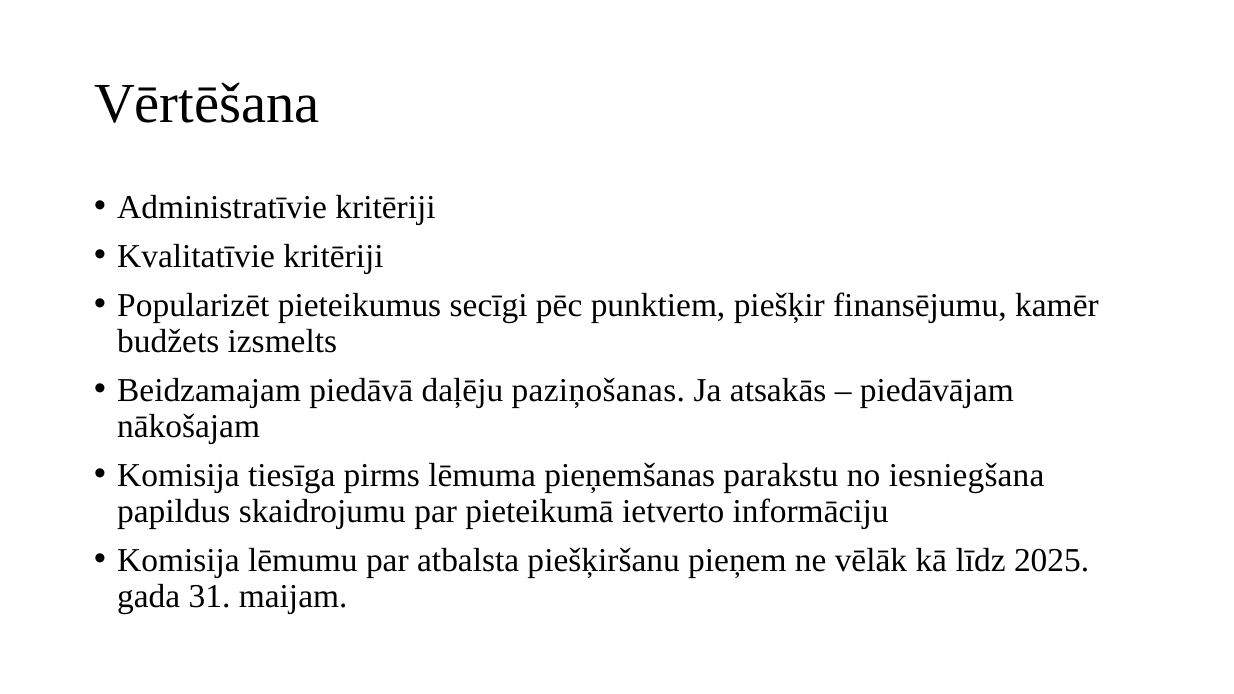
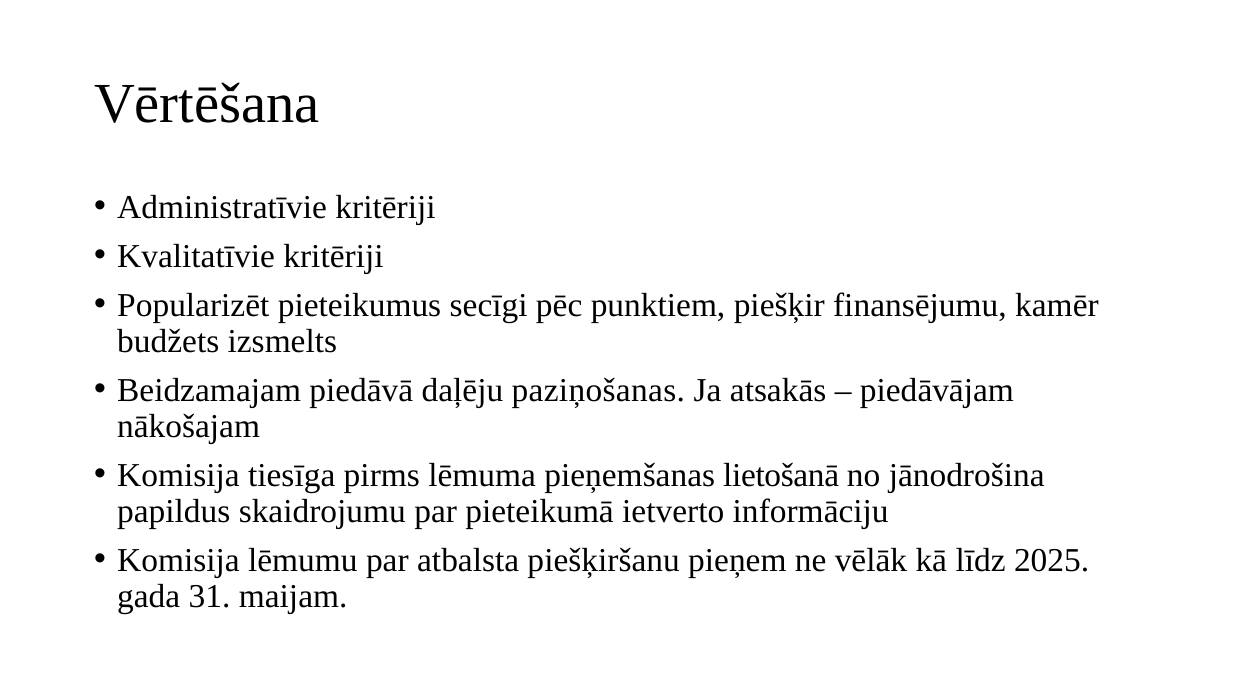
parakstu: parakstu -> lietošanā (781, 475)
iesniegšana: iesniegšana -> jānodrošina (967, 475)
